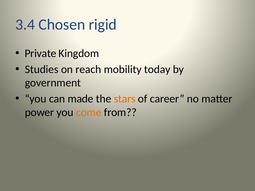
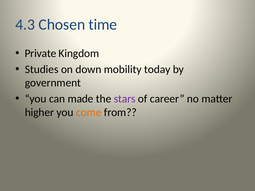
3.4: 3.4 -> 4.3 (25, 25)
rigid: rigid -> time (103, 25)
reach: reach -> down (88, 69)
stars colour: orange -> purple (125, 99)
power: power -> higher (39, 112)
